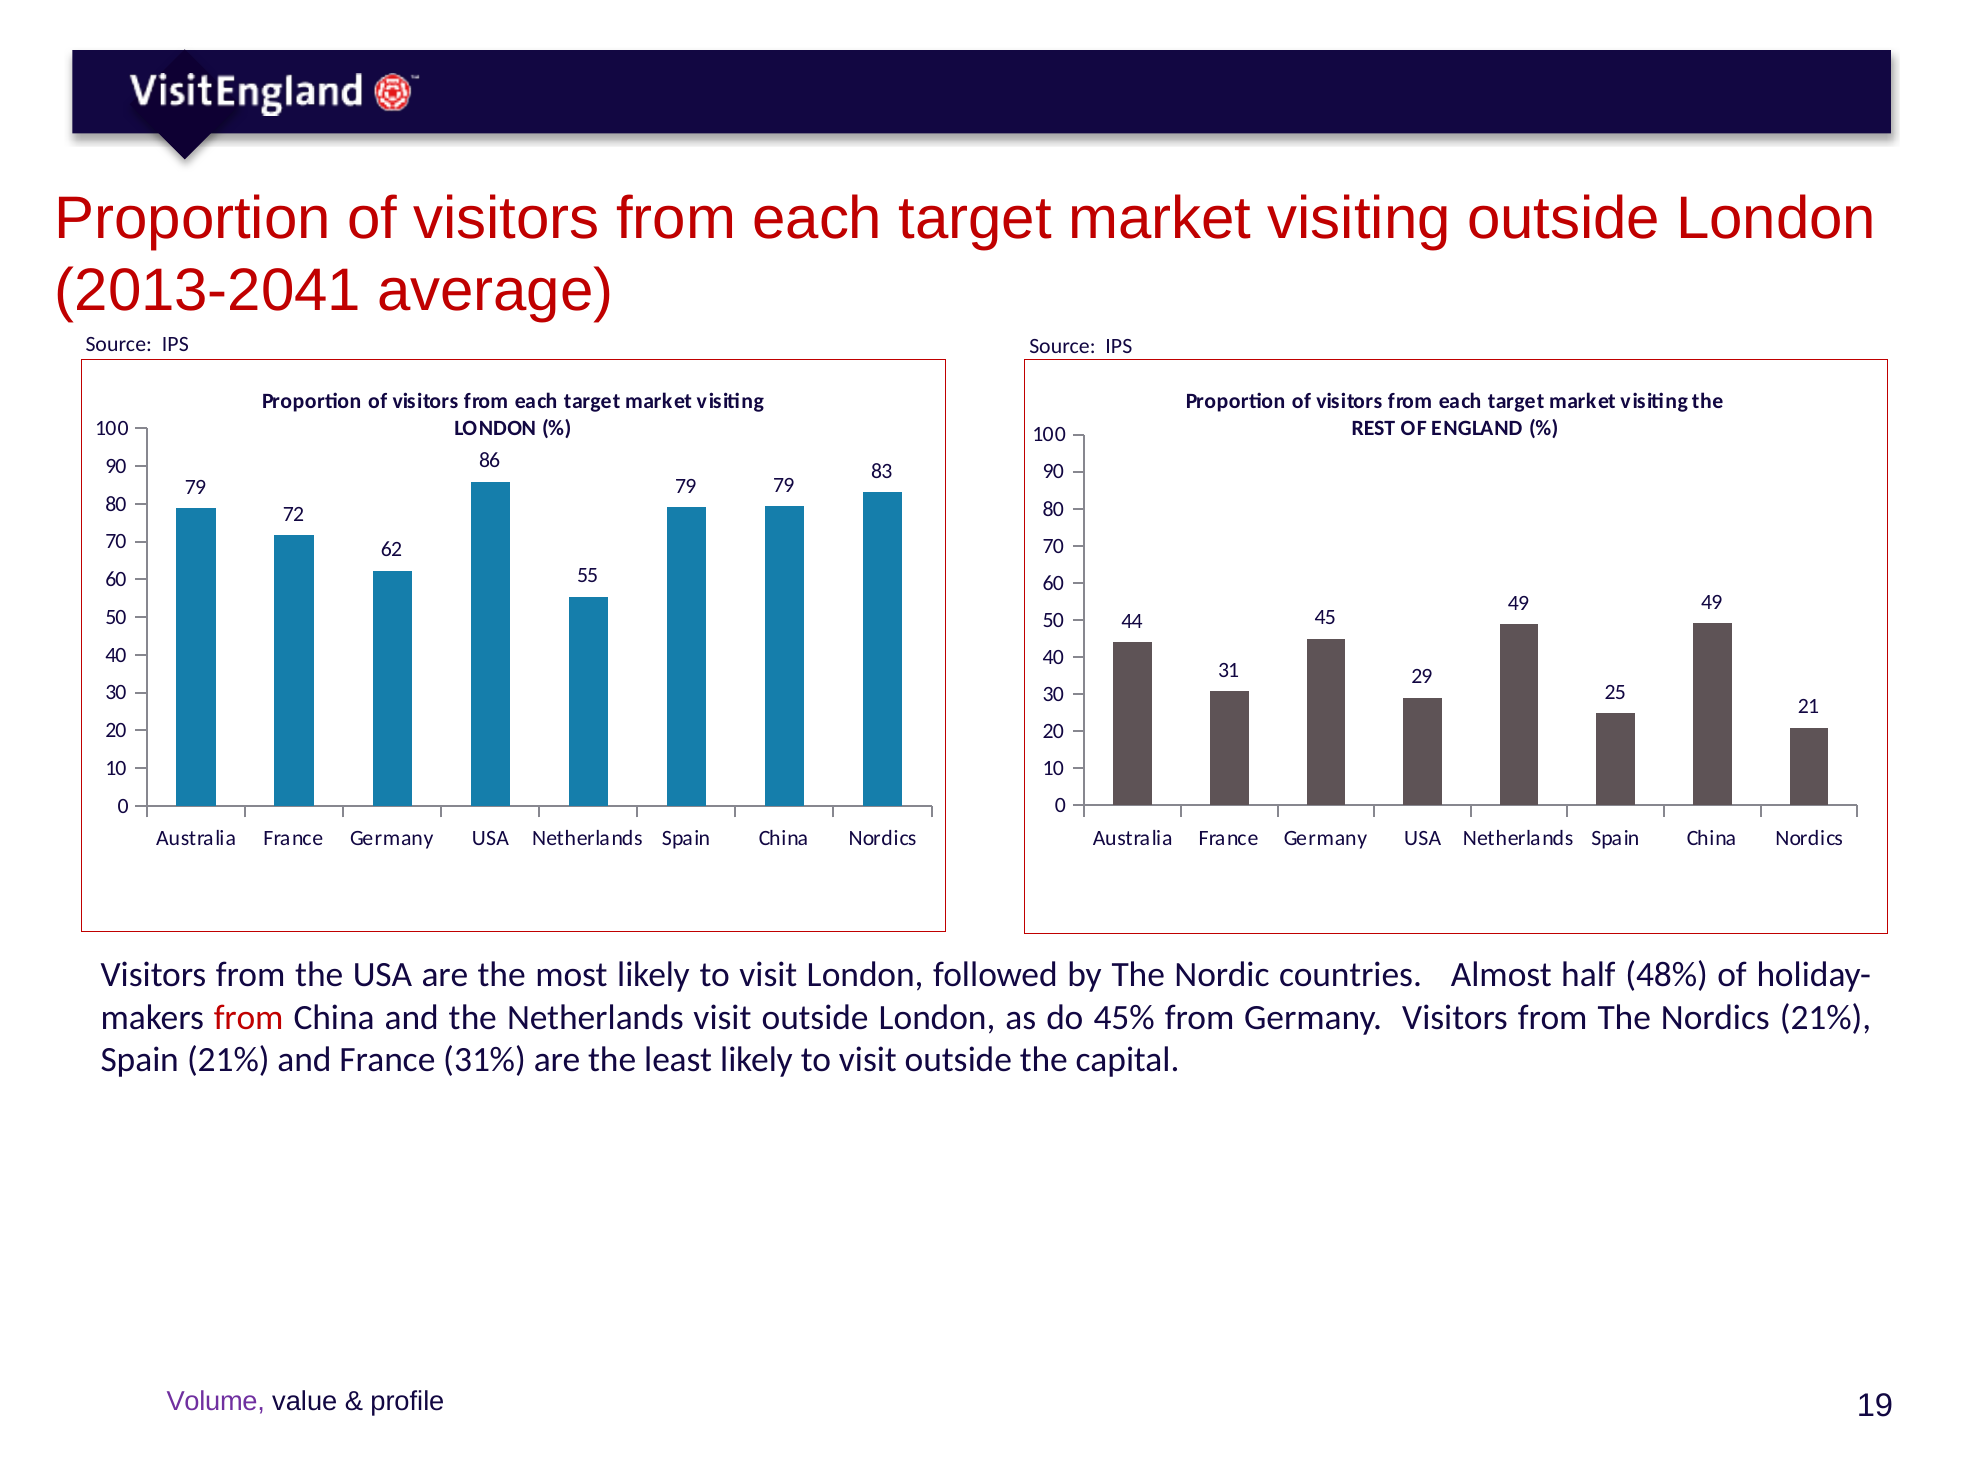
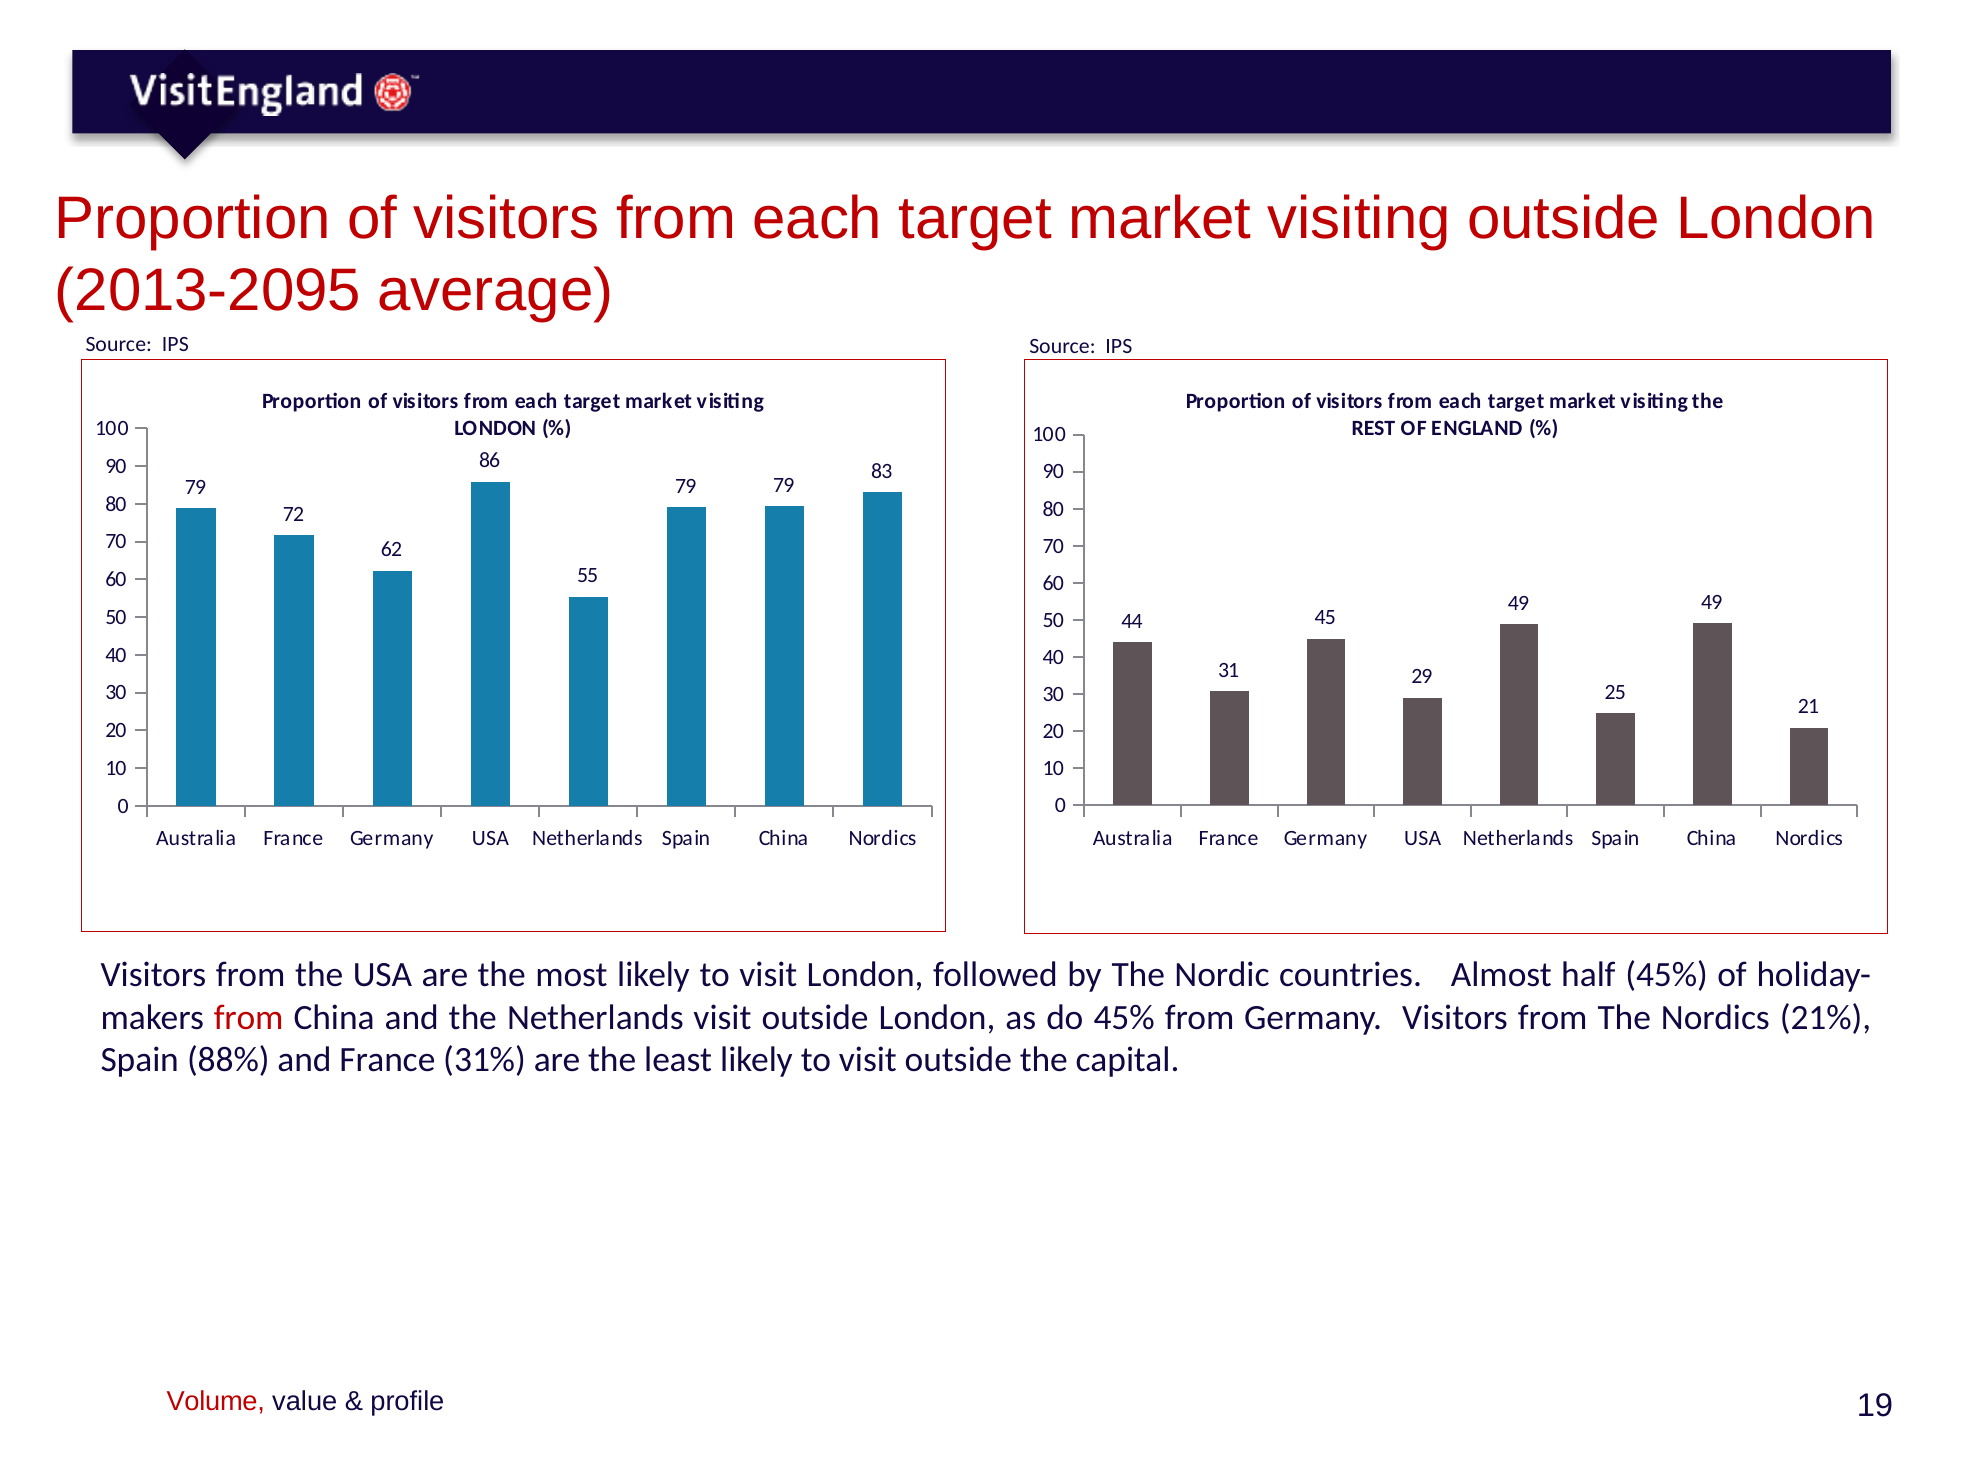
2013-2041: 2013-2041 -> 2013-2095 (208, 290)
half 48%: 48% -> 45% (1667, 975)
Spain 21%: 21% -> 88% (228, 1060)
Volume colour: purple -> red (216, 1402)
